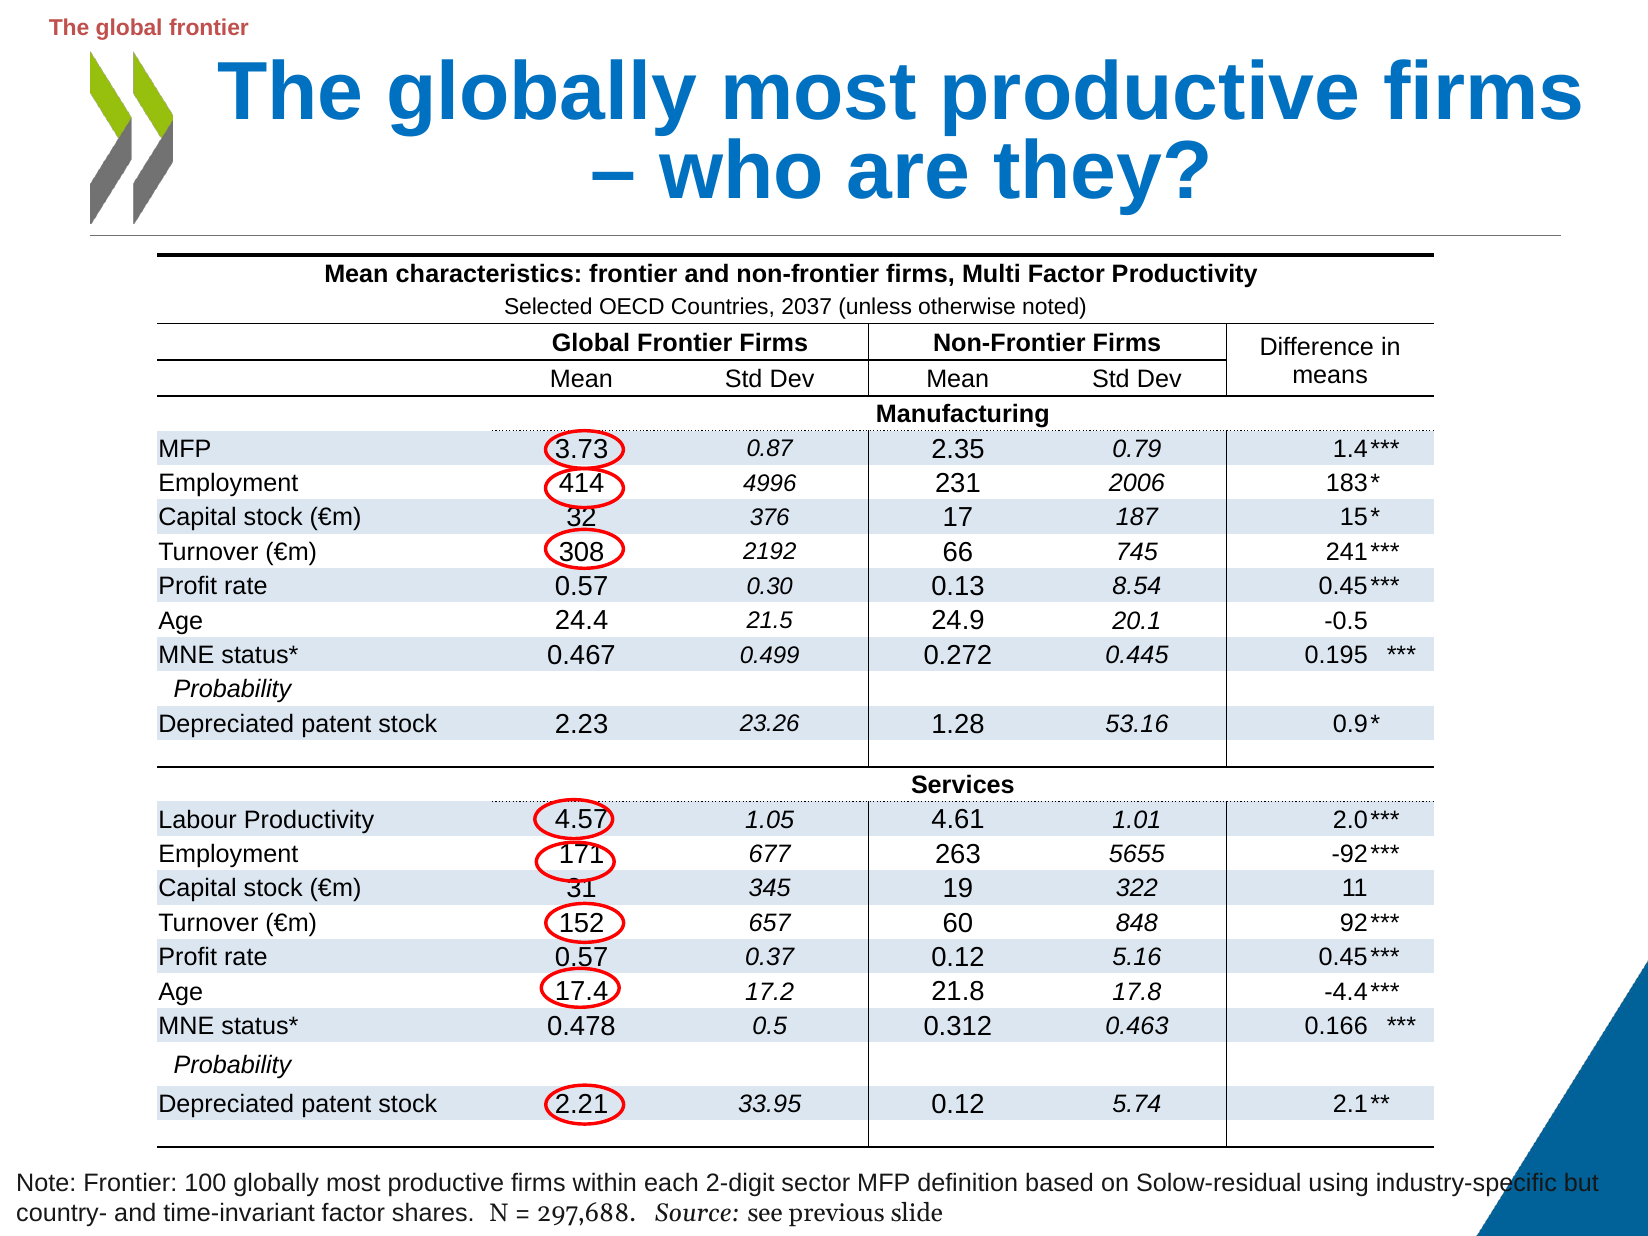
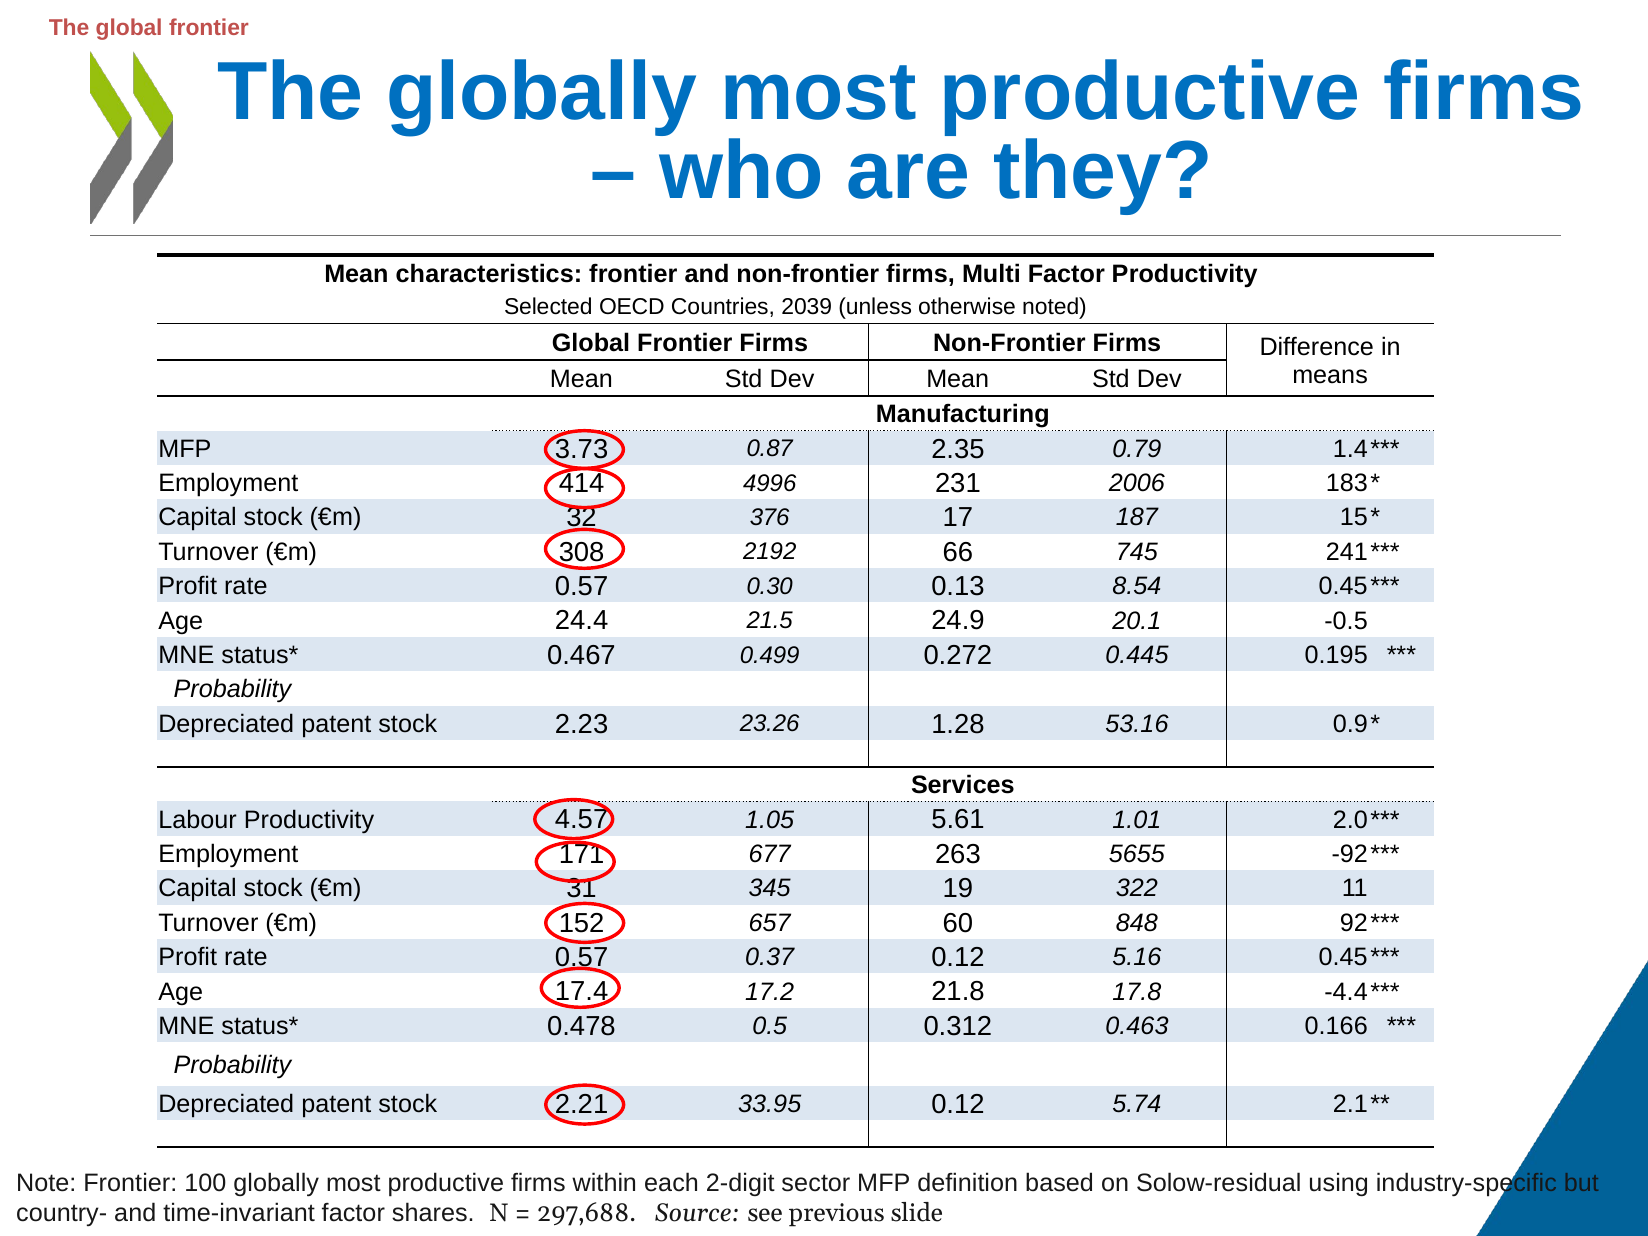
2037: 2037 -> 2039 (807, 307)
4.61: 4.61 -> 5.61 (958, 820)
